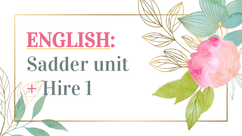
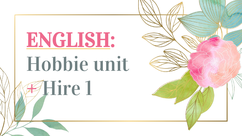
Sadder: Sadder -> Hobbie (58, 64)
